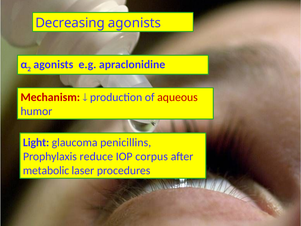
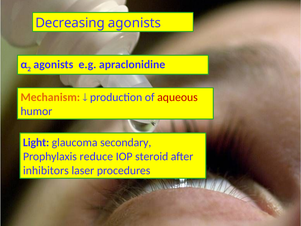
Mechanism colour: red -> orange (50, 97)
penicillins: penicillins -> secondary (126, 142)
corpus: corpus -> steroid (152, 156)
metabolic: metabolic -> inhibitors (46, 170)
